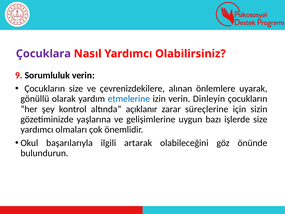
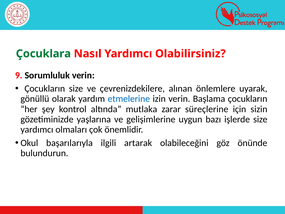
Çocuklara colour: purple -> green (43, 54)
Dinleyin: Dinleyin -> Başlama (209, 99)
açıklanır: açıklanır -> mutlaka (141, 109)
